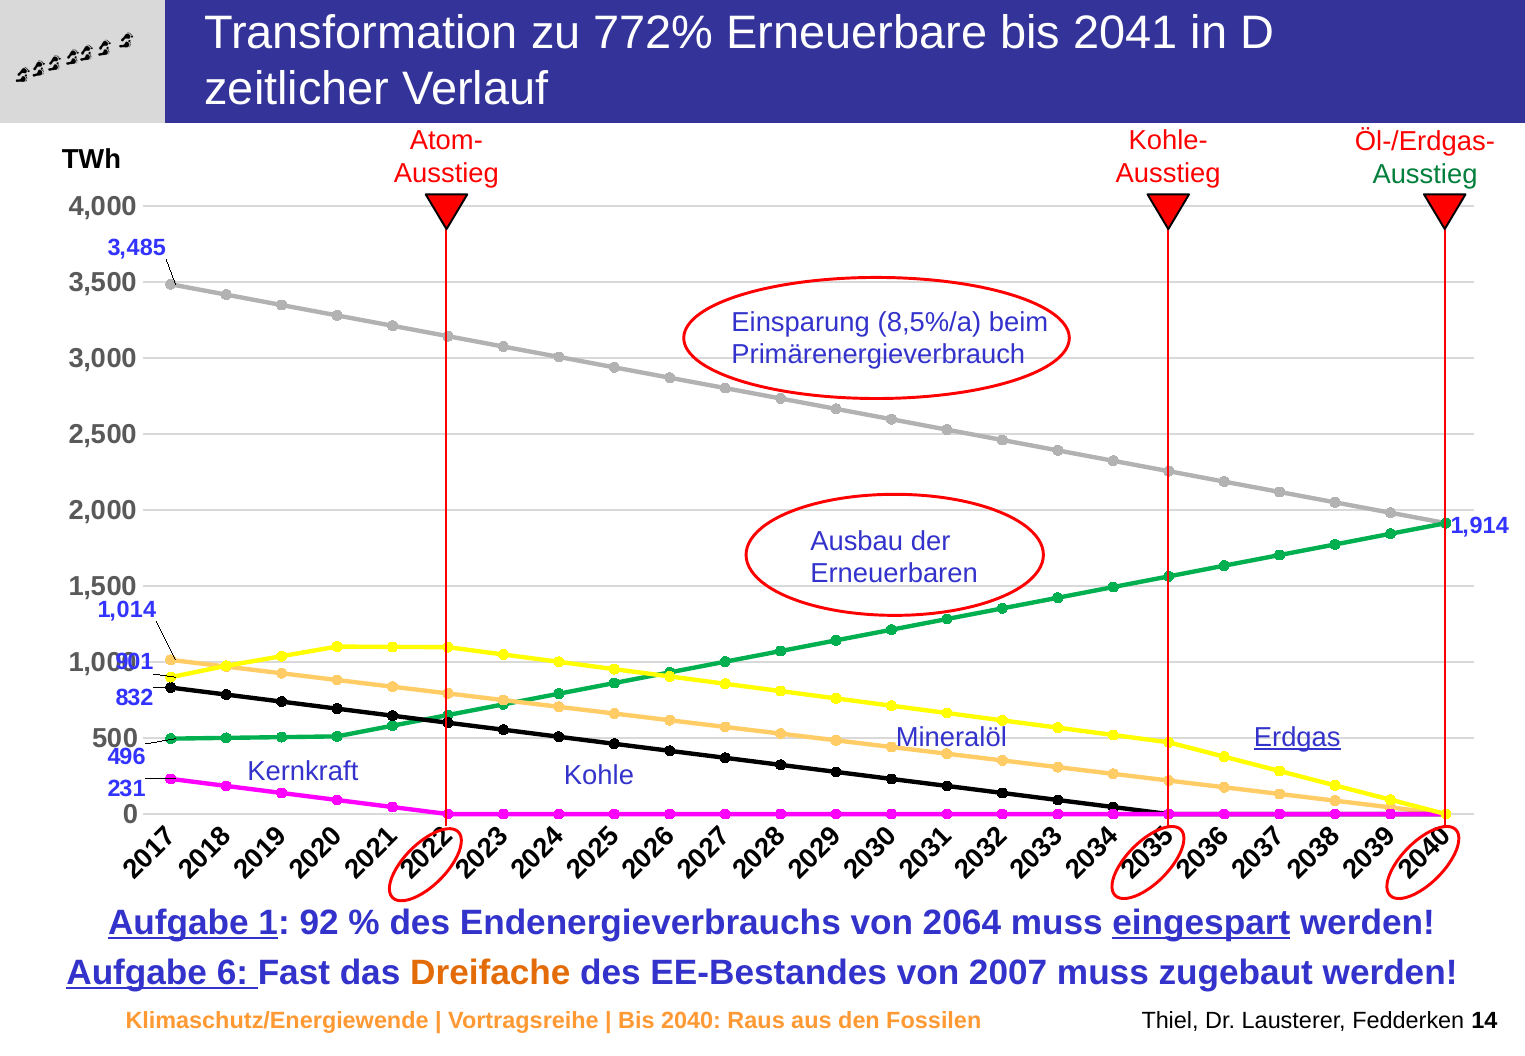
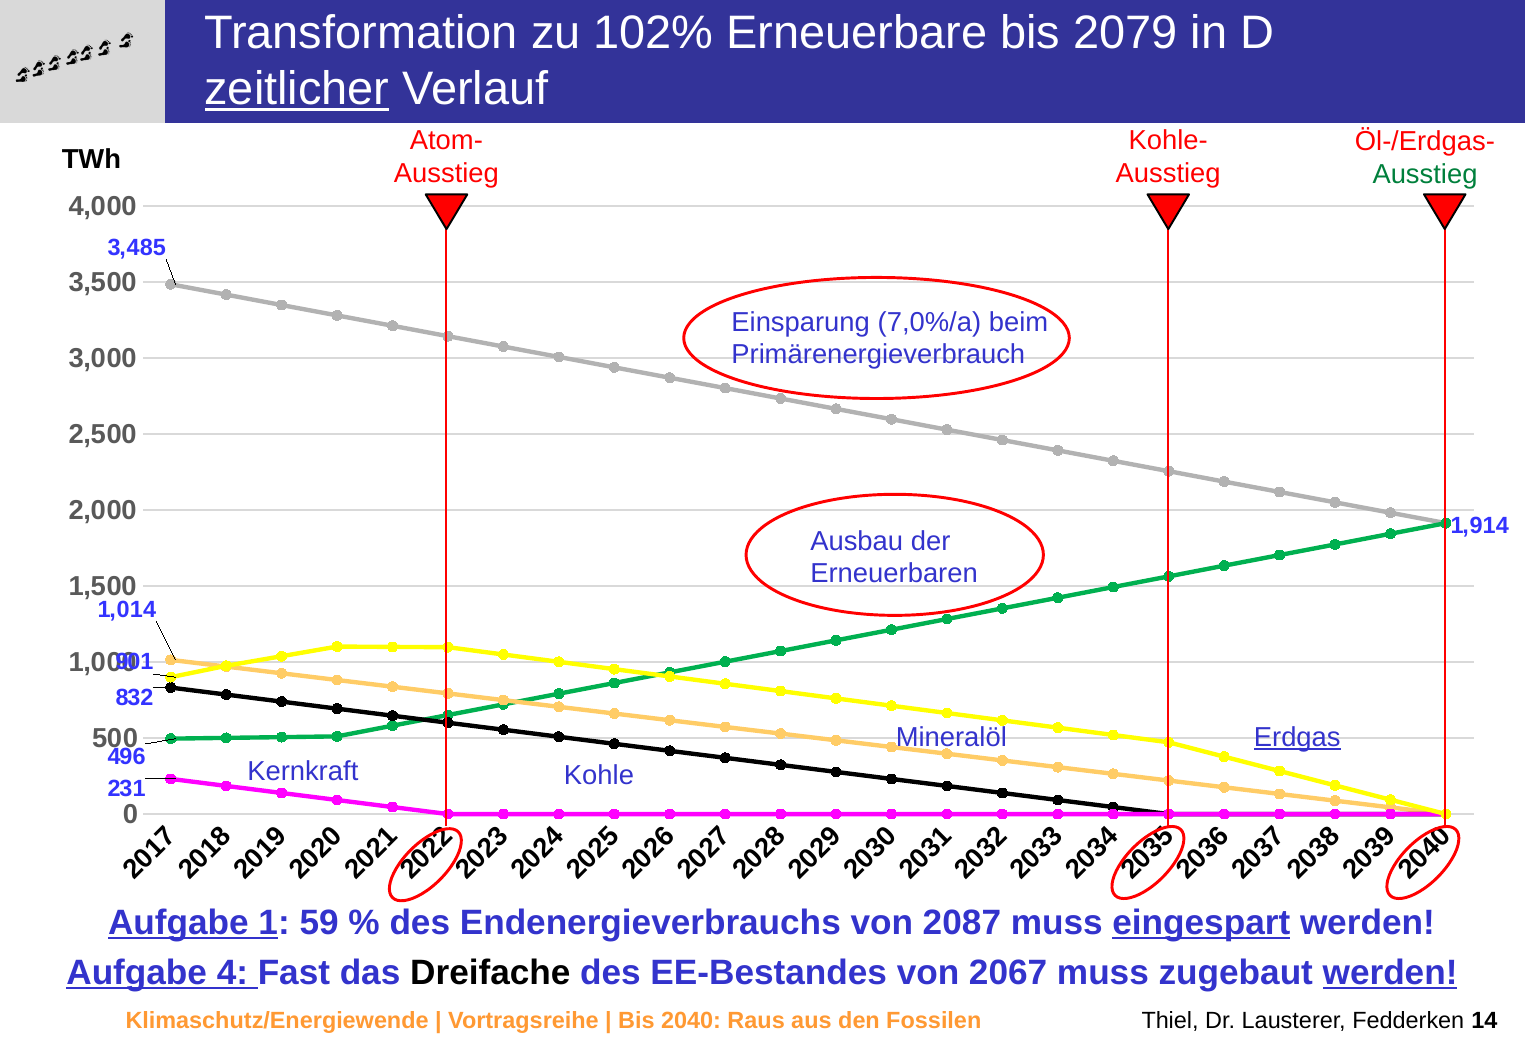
772%: 772% -> 102% (654, 33)
2041: 2041 -> 2079 (1125, 33)
zeitlicher underline: none -> present (297, 89)
8,5%/a: 8,5%/a -> 7,0%/a (929, 322)
92: 92 -> 59 (319, 922)
2064: 2064 -> 2087 (962, 922)
Aufgabe 6: 6 -> 4 (232, 972)
Dreifache colour: orange -> black (490, 972)
2007: 2007 -> 2067 (1008, 972)
werden underline: none -> present (1390, 972)
